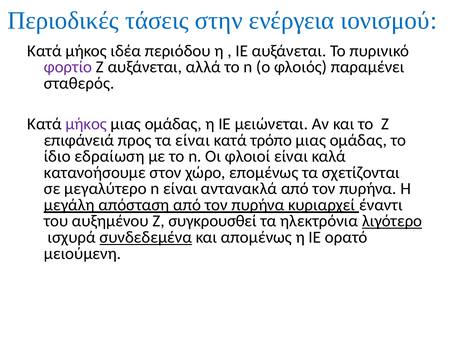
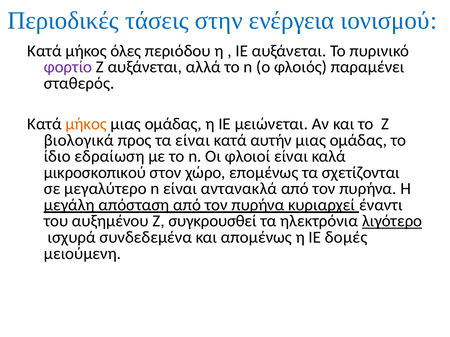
ιδέα: ιδέα -> όλες (126, 51)
μήκος colour: purple -> orange (86, 124)
επιφάνειά: επιφάνειά -> βιολογικά (79, 140)
τρόπο: τρόπο -> αυτήν (271, 140)
κατανοήσουμε: κατανοήσουμε -> μικροσκοπικού (95, 173)
συνδεδεμένα underline: present -> none (146, 238)
ορατό: ορατό -> δομές (346, 238)
